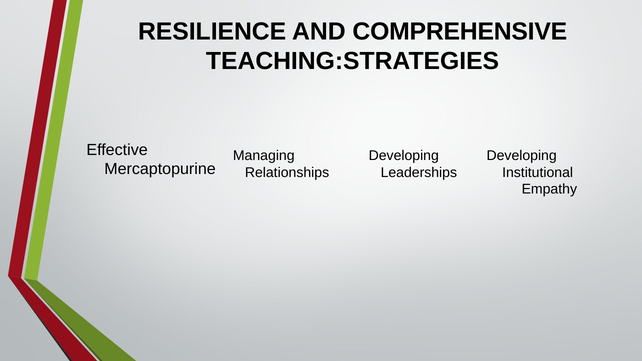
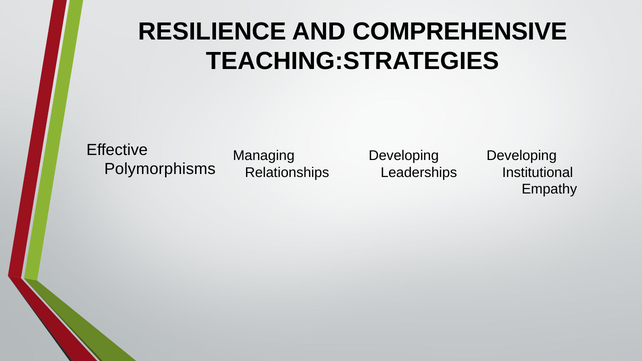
Mercaptopurine: Mercaptopurine -> Polymorphisms (160, 169)
